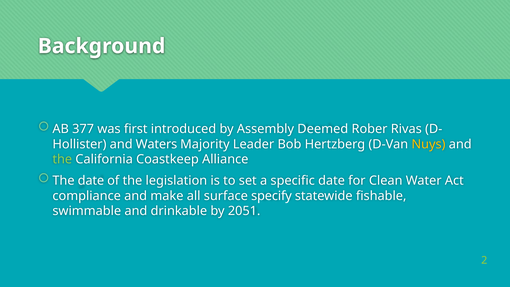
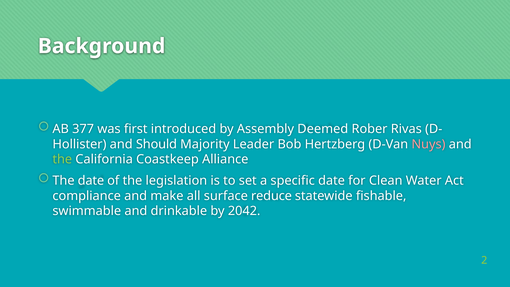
Waters: Waters -> Should (156, 144)
Nuys colour: yellow -> pink (428, 144)
specify: specify -> reduce (271, 196)
2051: 2051 -> 2042 (244, 211)
